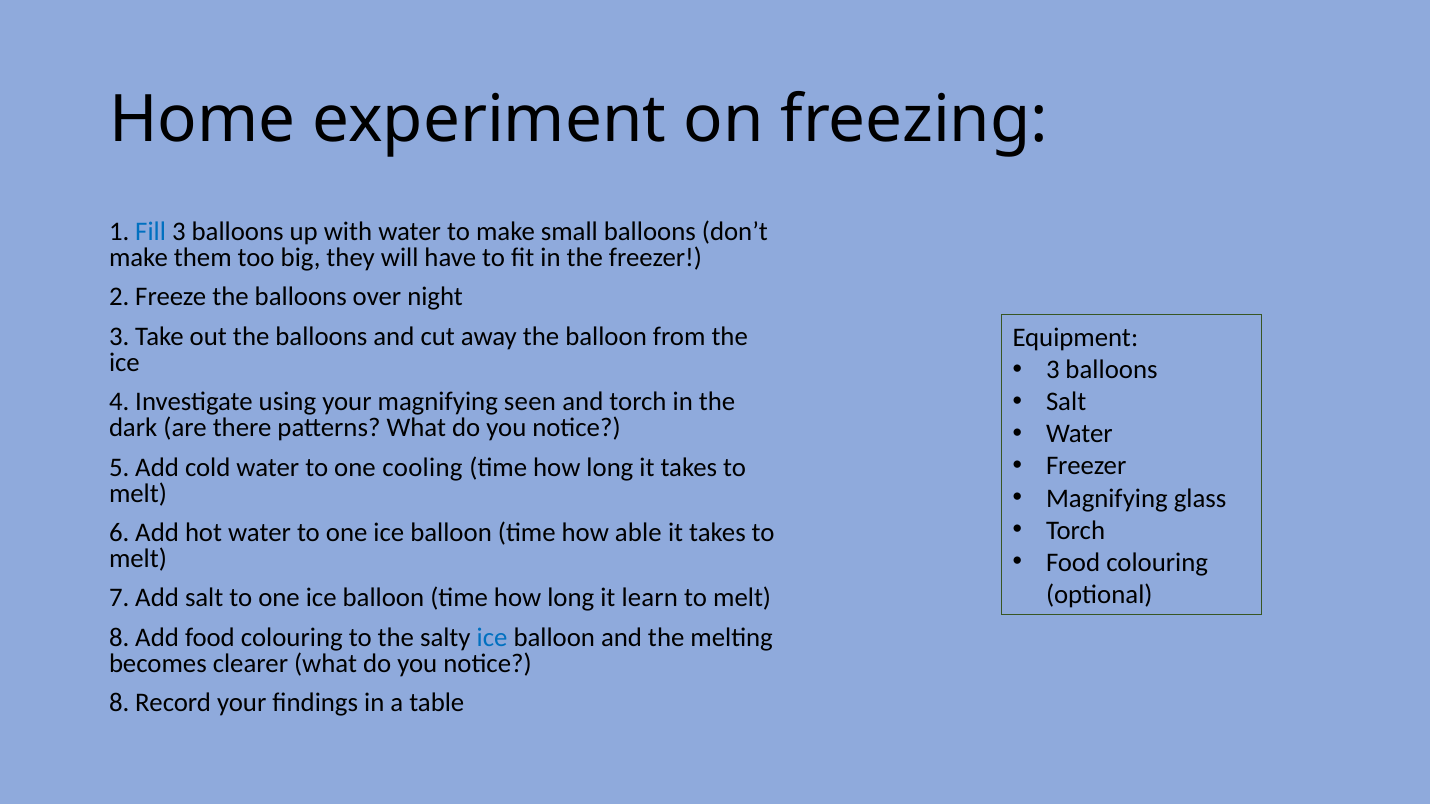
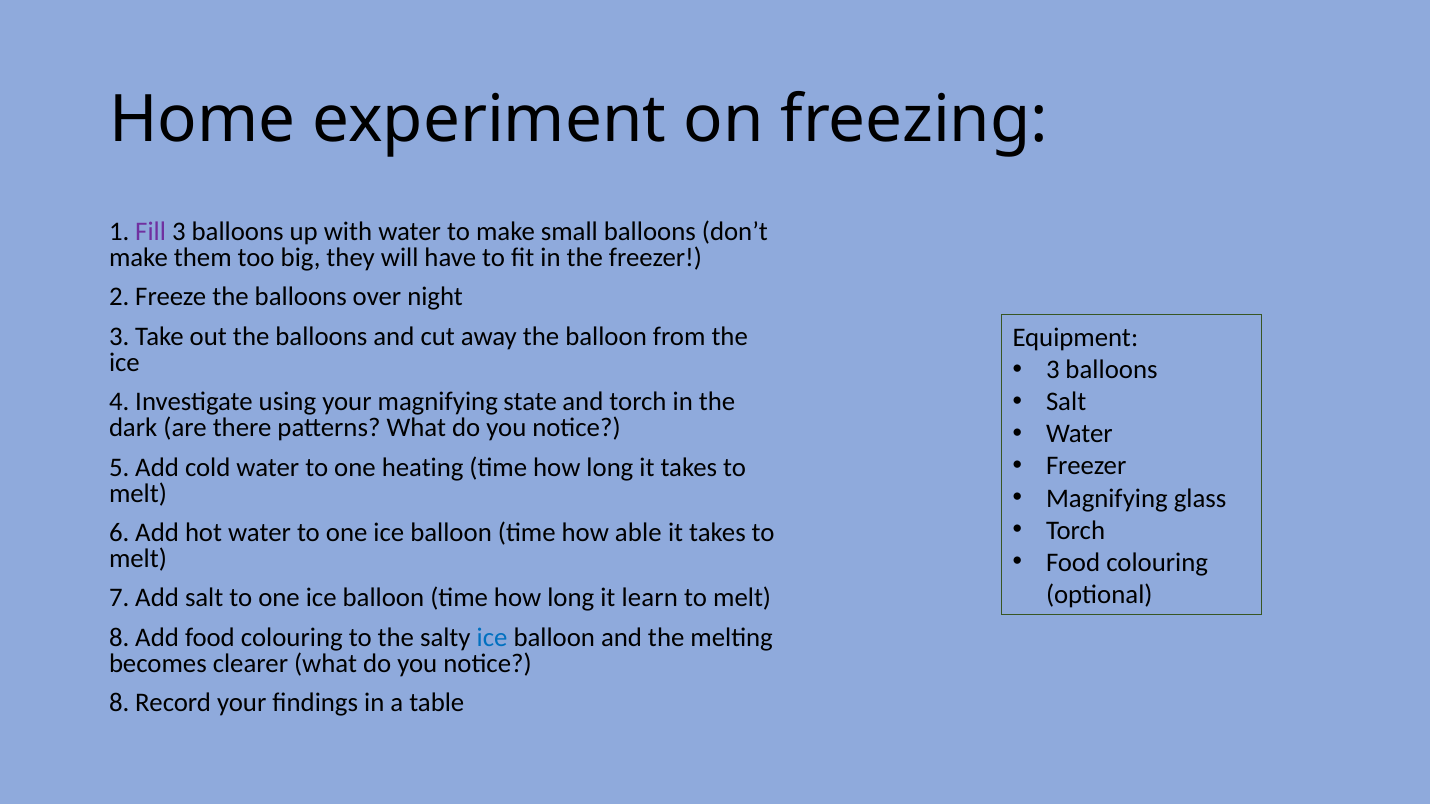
Fill colour: blue -> purple (151, 231)
seen: seen -> state (530, 402)
cooling: cooling -> heating (423, 467)
